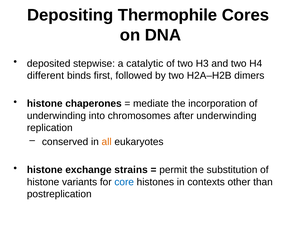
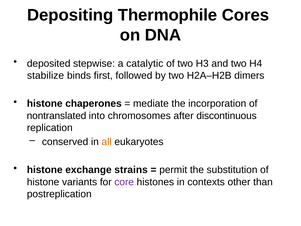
different: different -> stabilize (46, 75)
underwinding: underwinding -> nontranslated (57, 116)
after underwinding: underwinding -> discontinuous (227, 116)
core colour: blue -> purple (124, 182)
